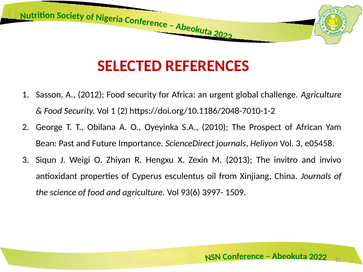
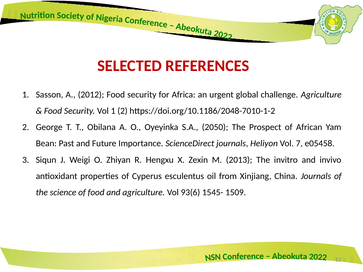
2010: 2010 -> 2050 (215, 127)
Vol 3: 3 -> 7 (299, 144)
3997-: 3997- -> 1545- (213, 193)
